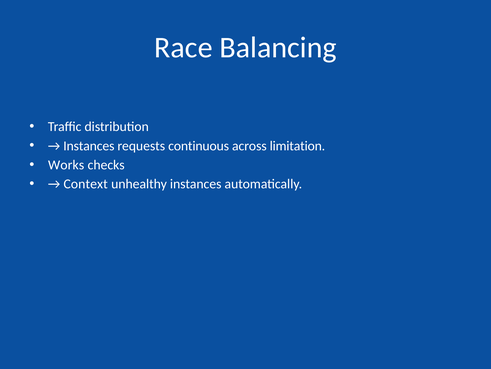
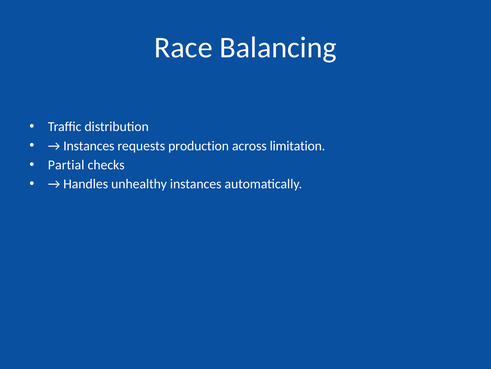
continuous: continuous -> production (199, 146)
Works: Works -> Partial (66, 165)
Context: Context -> Handles (86, 184)
